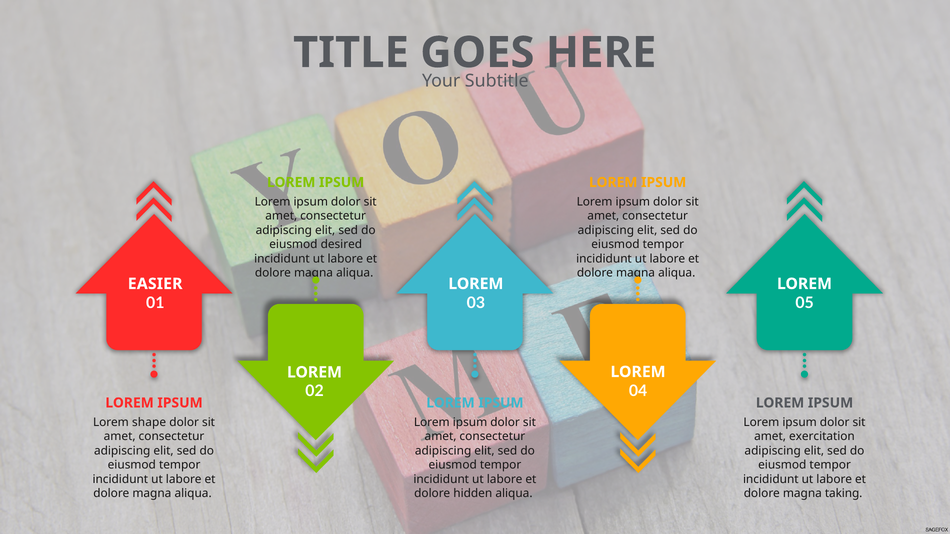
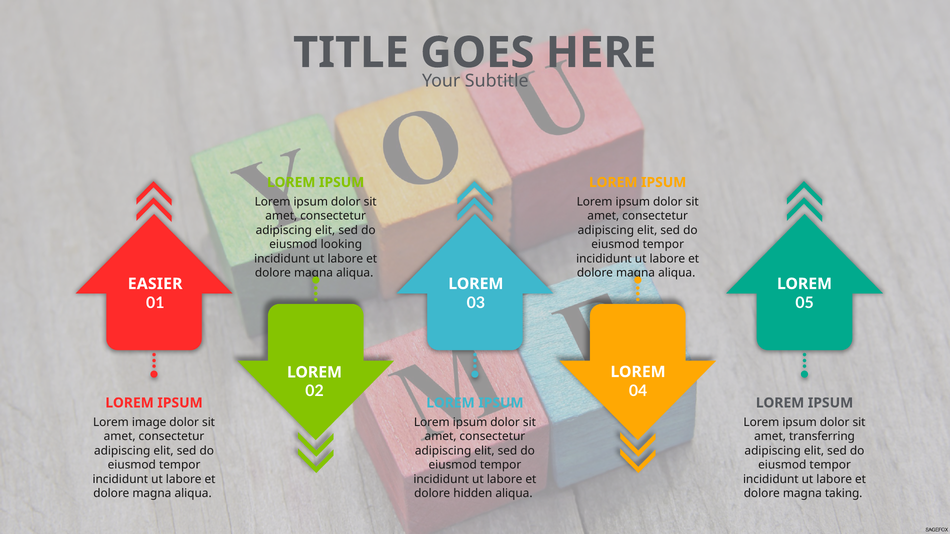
desired: desired -> looking (341, 245)
shape: shape -> image (149, 423)
exercitation: exercitation -> transferring (822, 437)
